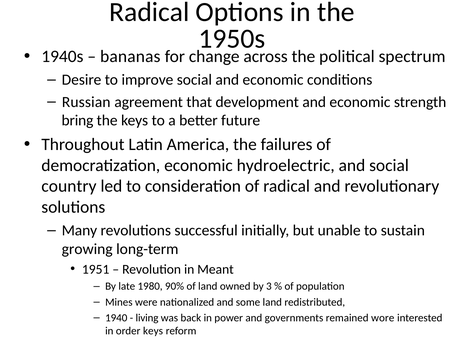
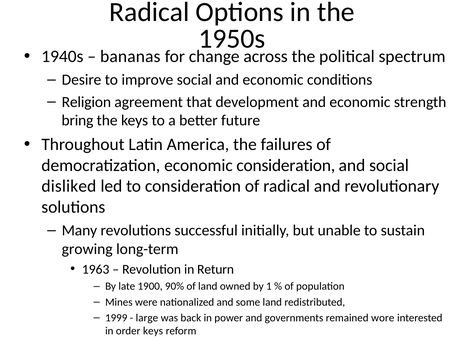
Russian: Russian -> Religion (86, 102)
economic hydroelectric: hydroelectric -> consideration (286, 165)
country: country -> disliked (69, 186)
1951: 1951 -> 1963 (96, 269)
Meant: Meant -> Return (216, 269)
1980: 1980 -> 1900 (150, 286)
3: 3 -> 1 (269, 286)
1940: 1940 -> 1999 (116, 318)
living: living -> large (147, 318)
